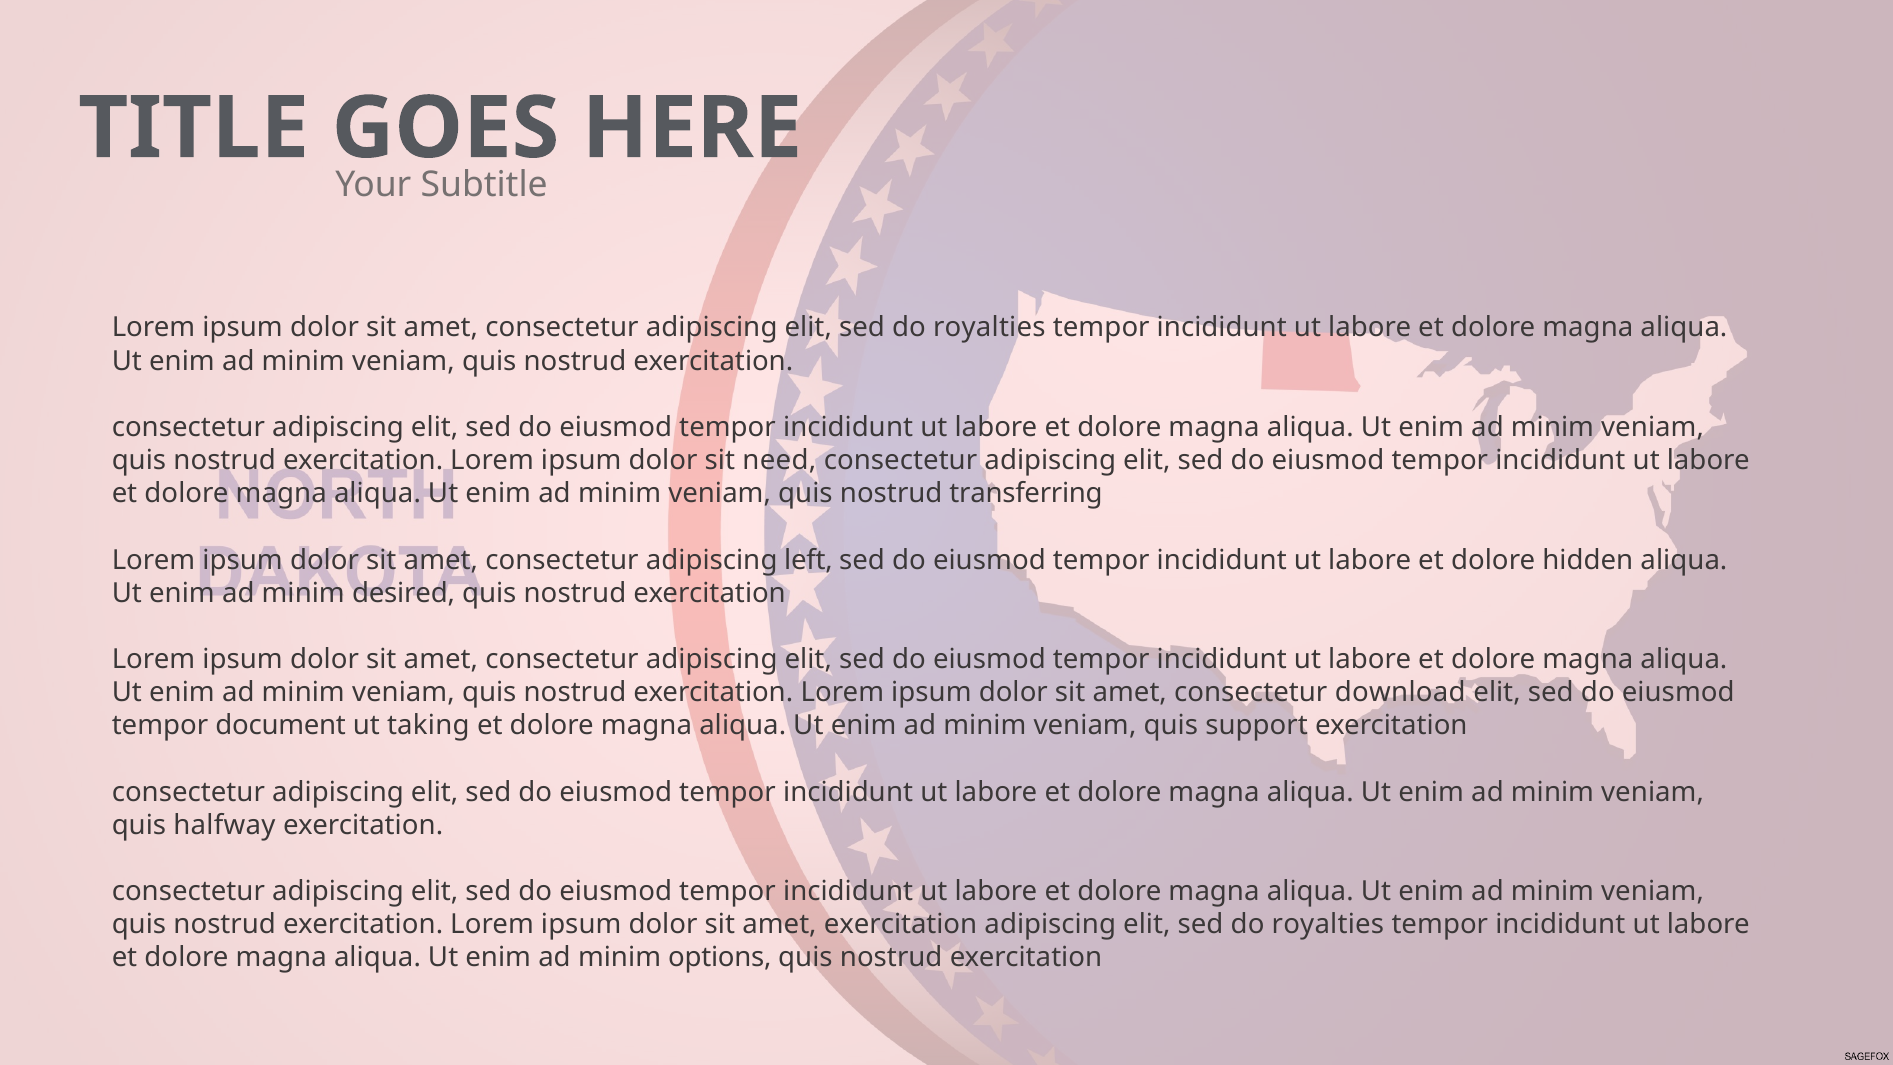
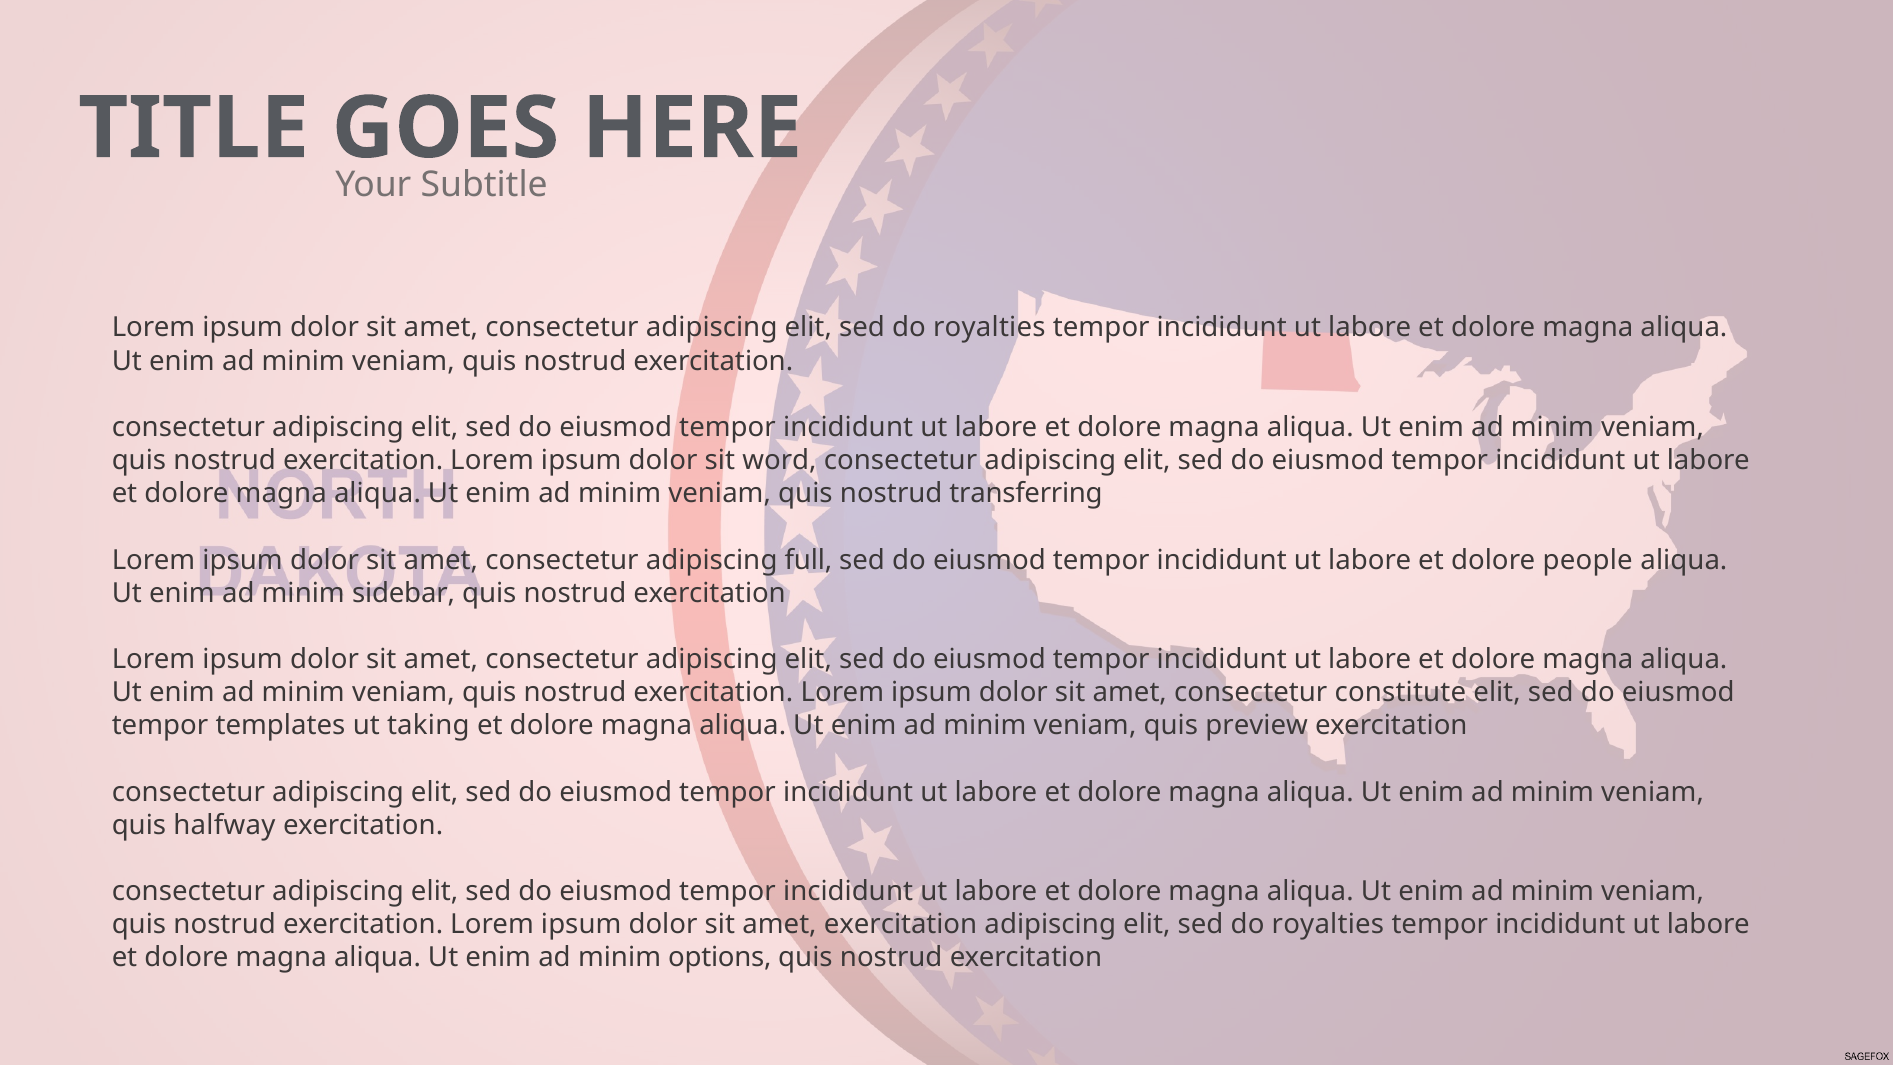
need: need -> word (779, 460)
left: left -> full (808, 560)
hidden: hidden -> people (1588, 560)
desired: desired -> sidebar (403, 593)
download: download -> constitute (1400, 692)
document: document -> templates (280, 726)
support: support -> preview (1257, 726)
